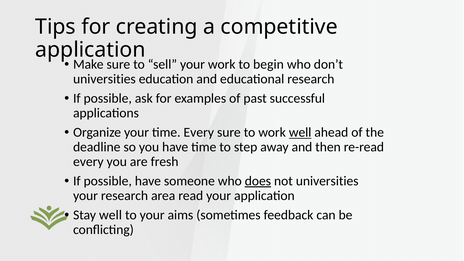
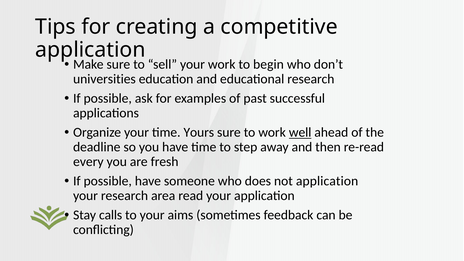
time Every: Every -> Yours (199, 132)
does underline: present -> none (258, 181)
not universities: universities -> application (327, 181)
Stay well: well -> calls (111, 215)
